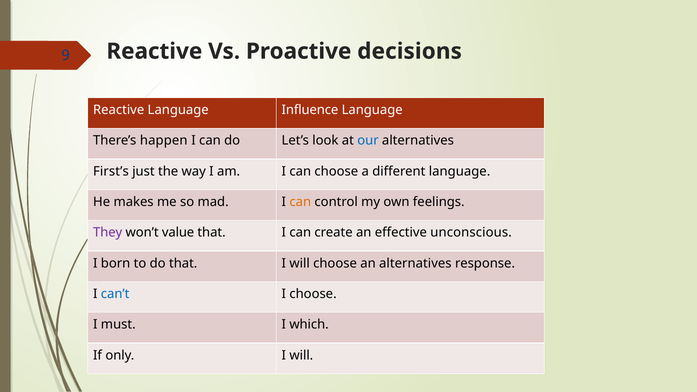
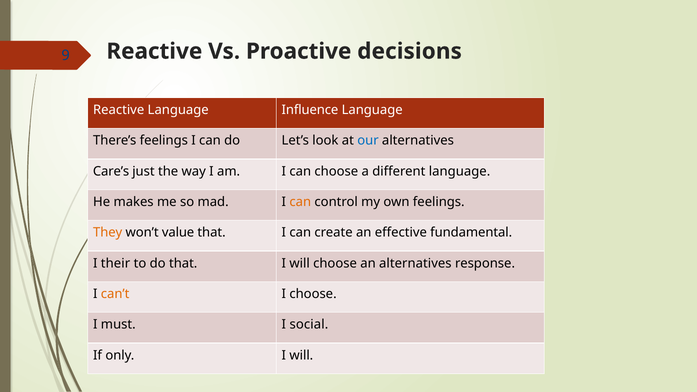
There’s happen: happen -> feelings (164, 141)
First’s: First’s -> Care’s (111, 171)
They colour: purple -> orange (108, 233)
unconscious: unconscious -> fundamental (471, 233)
born: born -> their (116, 263)
can’t colour: blue -> orange (115, 294)
which: which -> social (309, 325)
